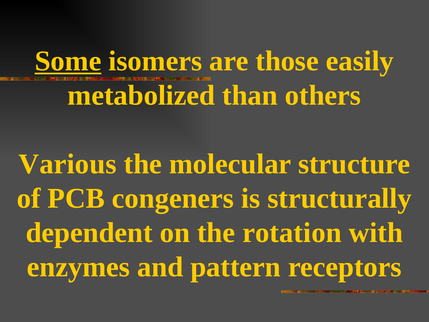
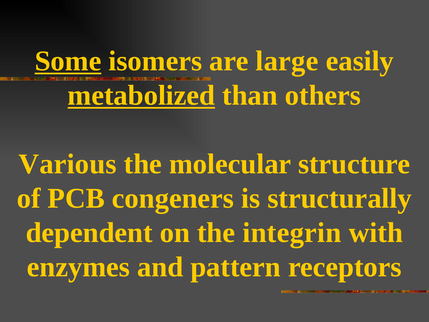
those: those -> large (287, 61)
metabolized underline: none -> present (141, 95)
rotation: rotation -> integrin (292, 233)
